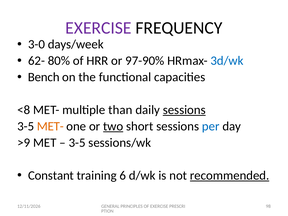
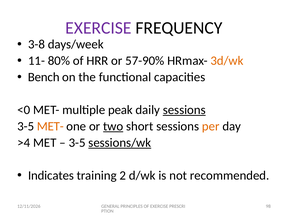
3-0: 3-0 -> 3-8 (37, 44)
62-: 62- -> 11- (37, 61)
97-90%: 97-90% -> 57-90% (145, 61)
3d/wk colour: blue -> orange (227, 61)
<8: <8 -> <0 (24, 110)
than: than -> peak (120, 110)
per colour: blue -> orange (211, 126)
>9: >9 -> >4 (24, 143)
sessions/wk underline: none -> present (120, 143)
Constant: Constant -> Indicates (51, 175)
6: 6 -> 2 (123, 175)
recommended underline: present -> none (230, 175)
